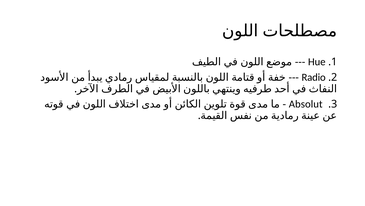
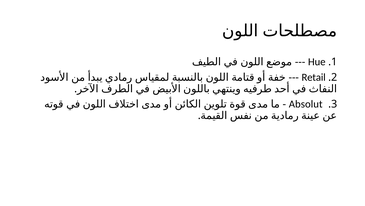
Radio: Radio -> Retail (314, 77)
